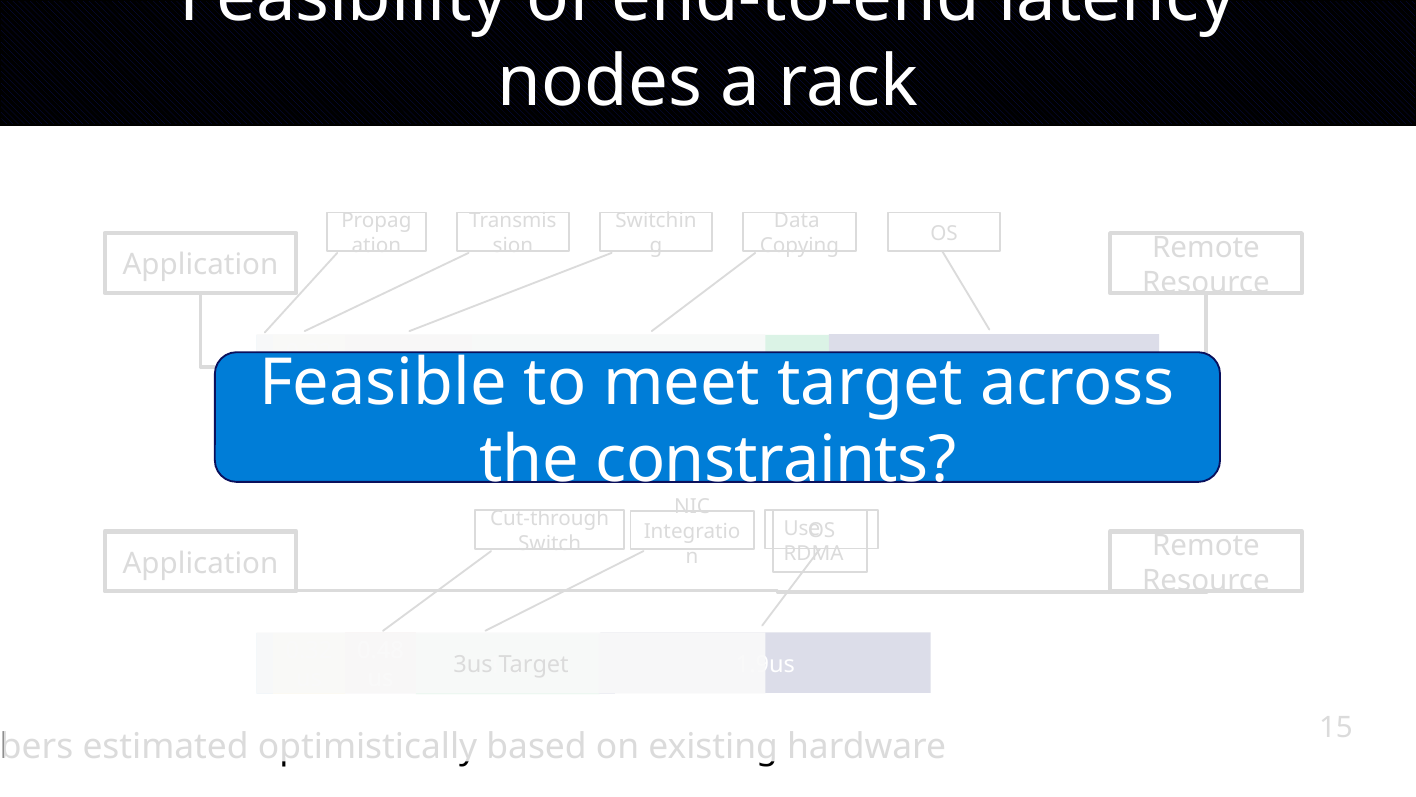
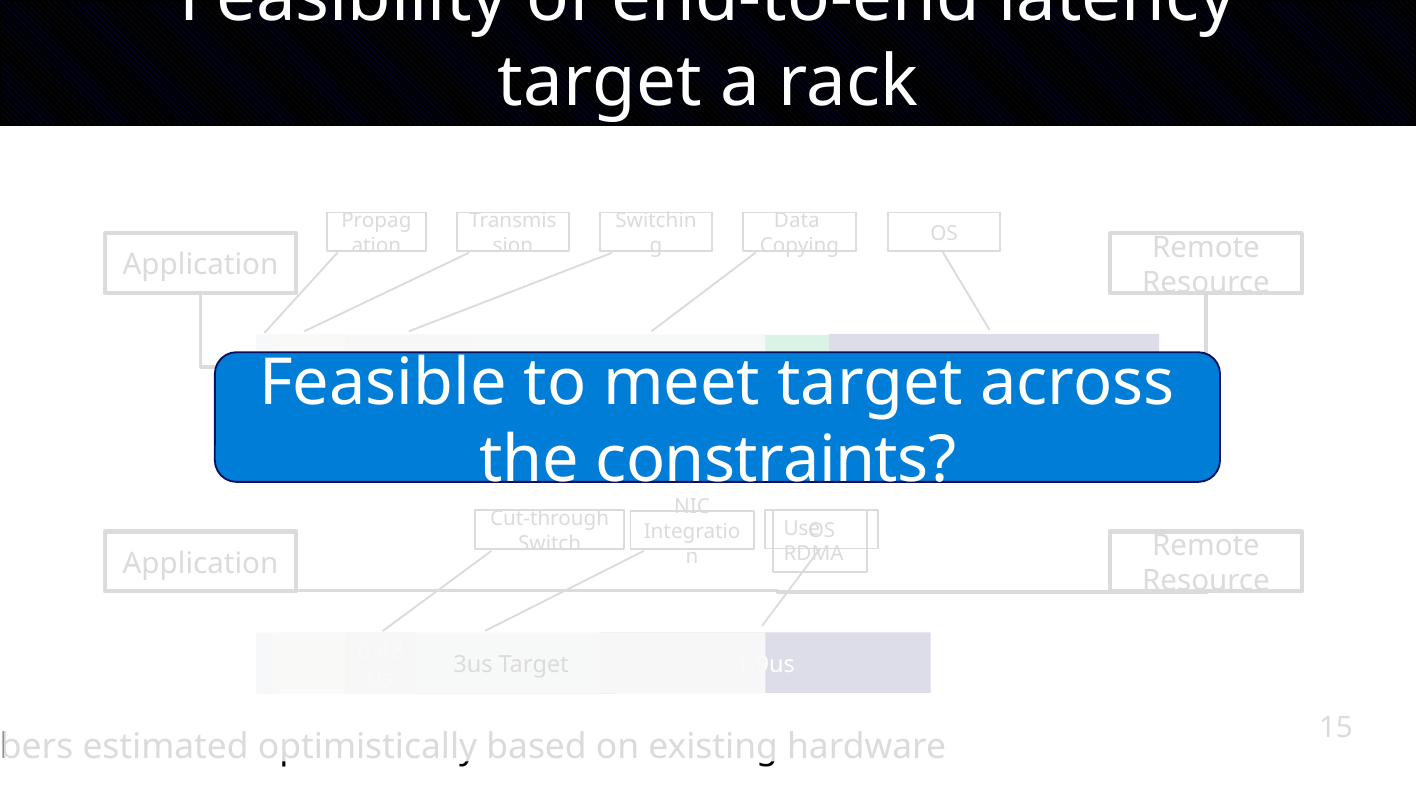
nodes: nodes -> target (600, 82)
